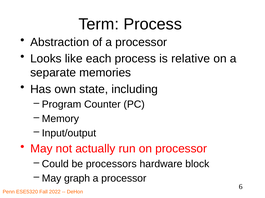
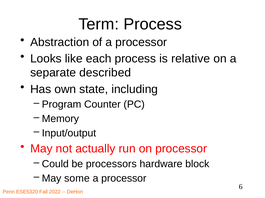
memories: memories -> described (105, 73)
graph: graph -> some (77, 179)
